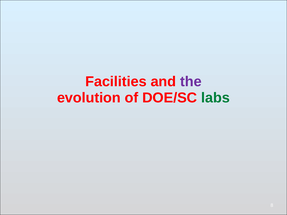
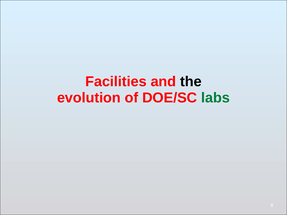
the colour: purple -> black (191, 82)
